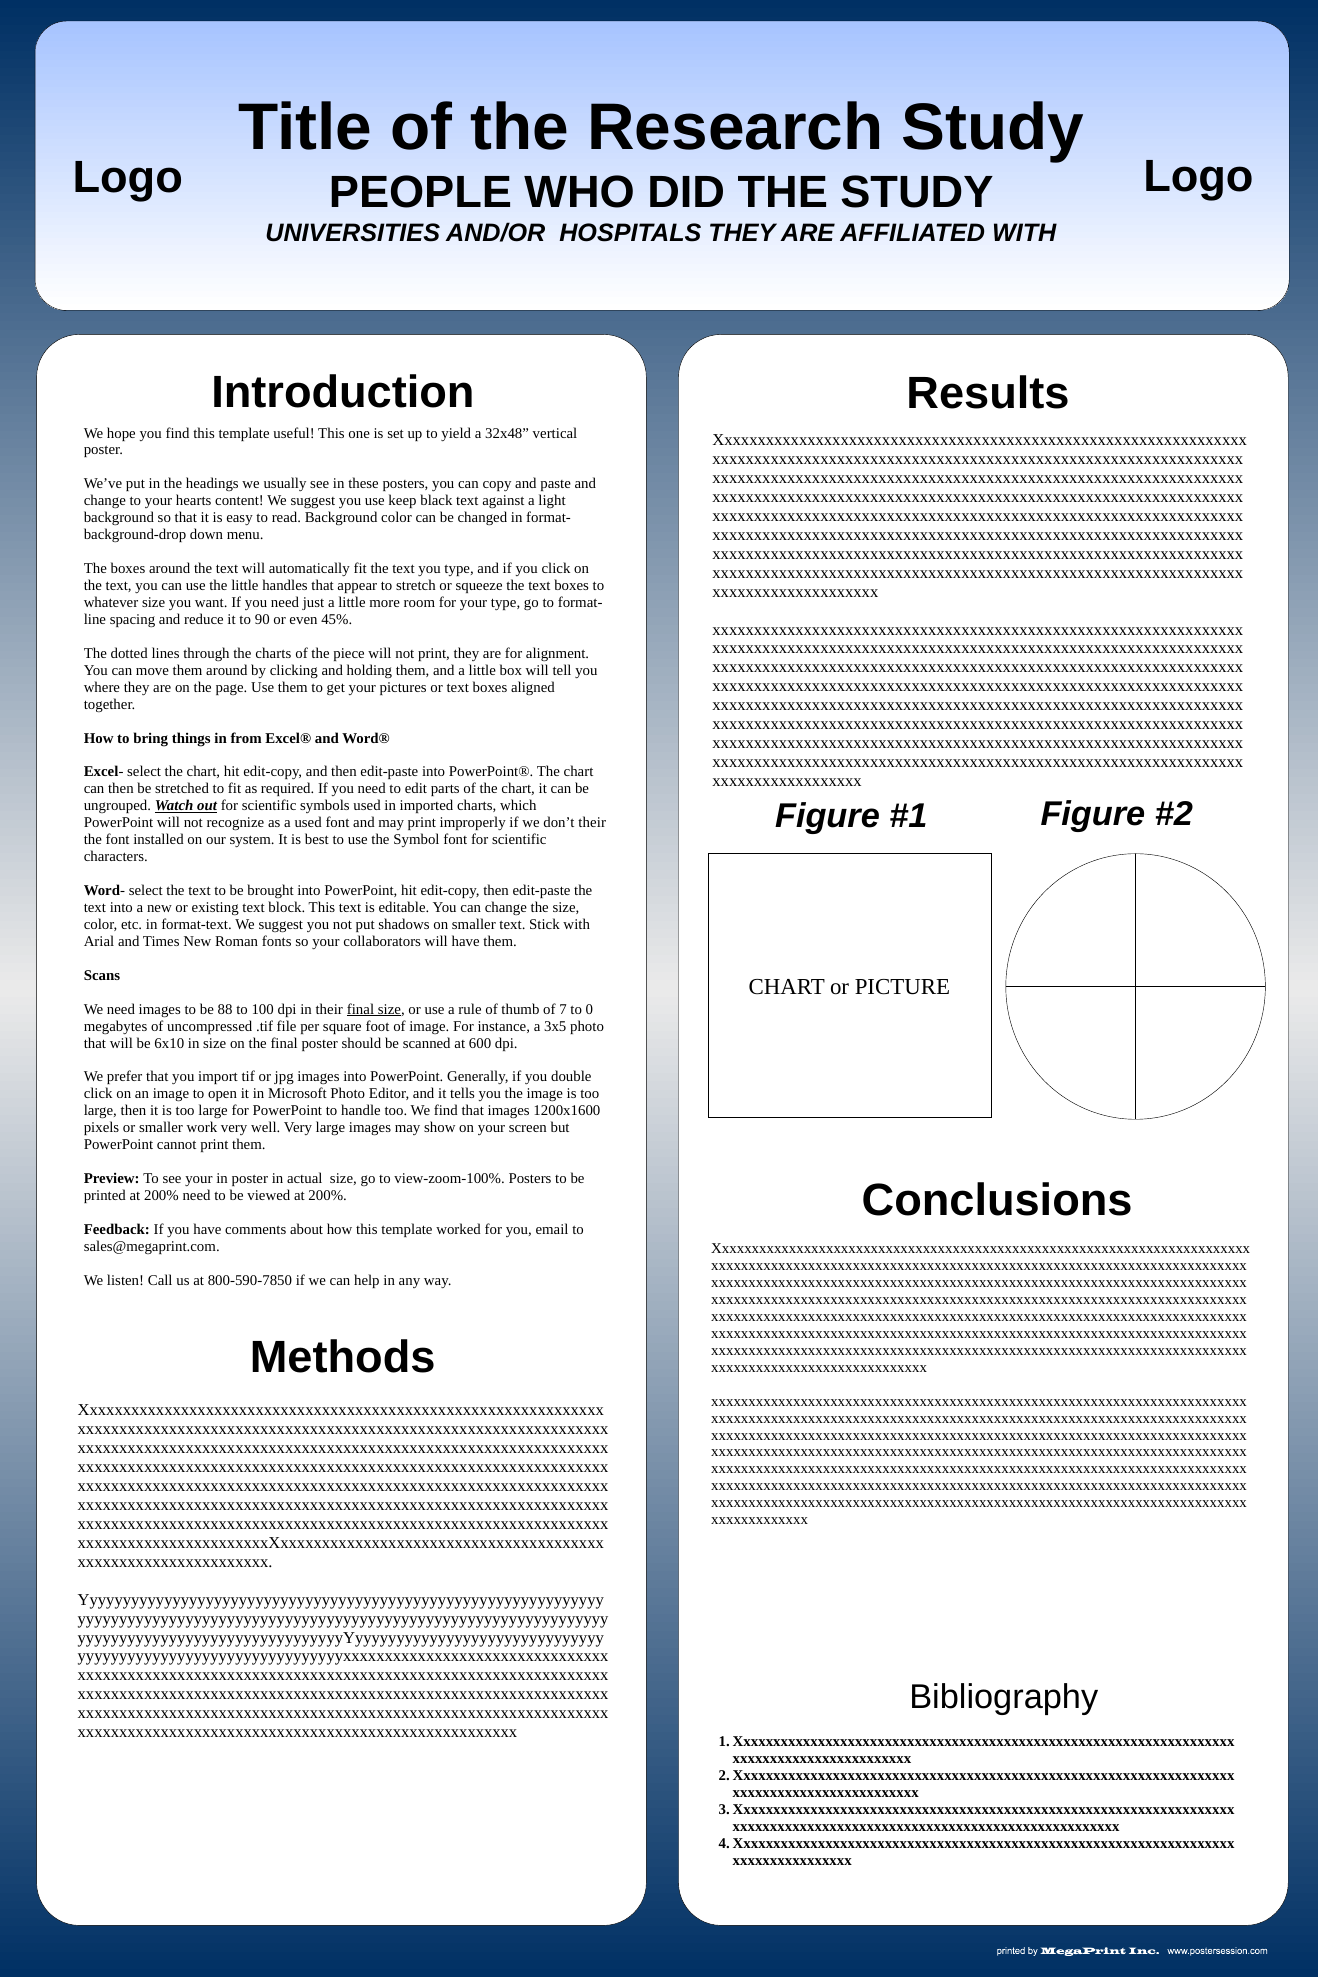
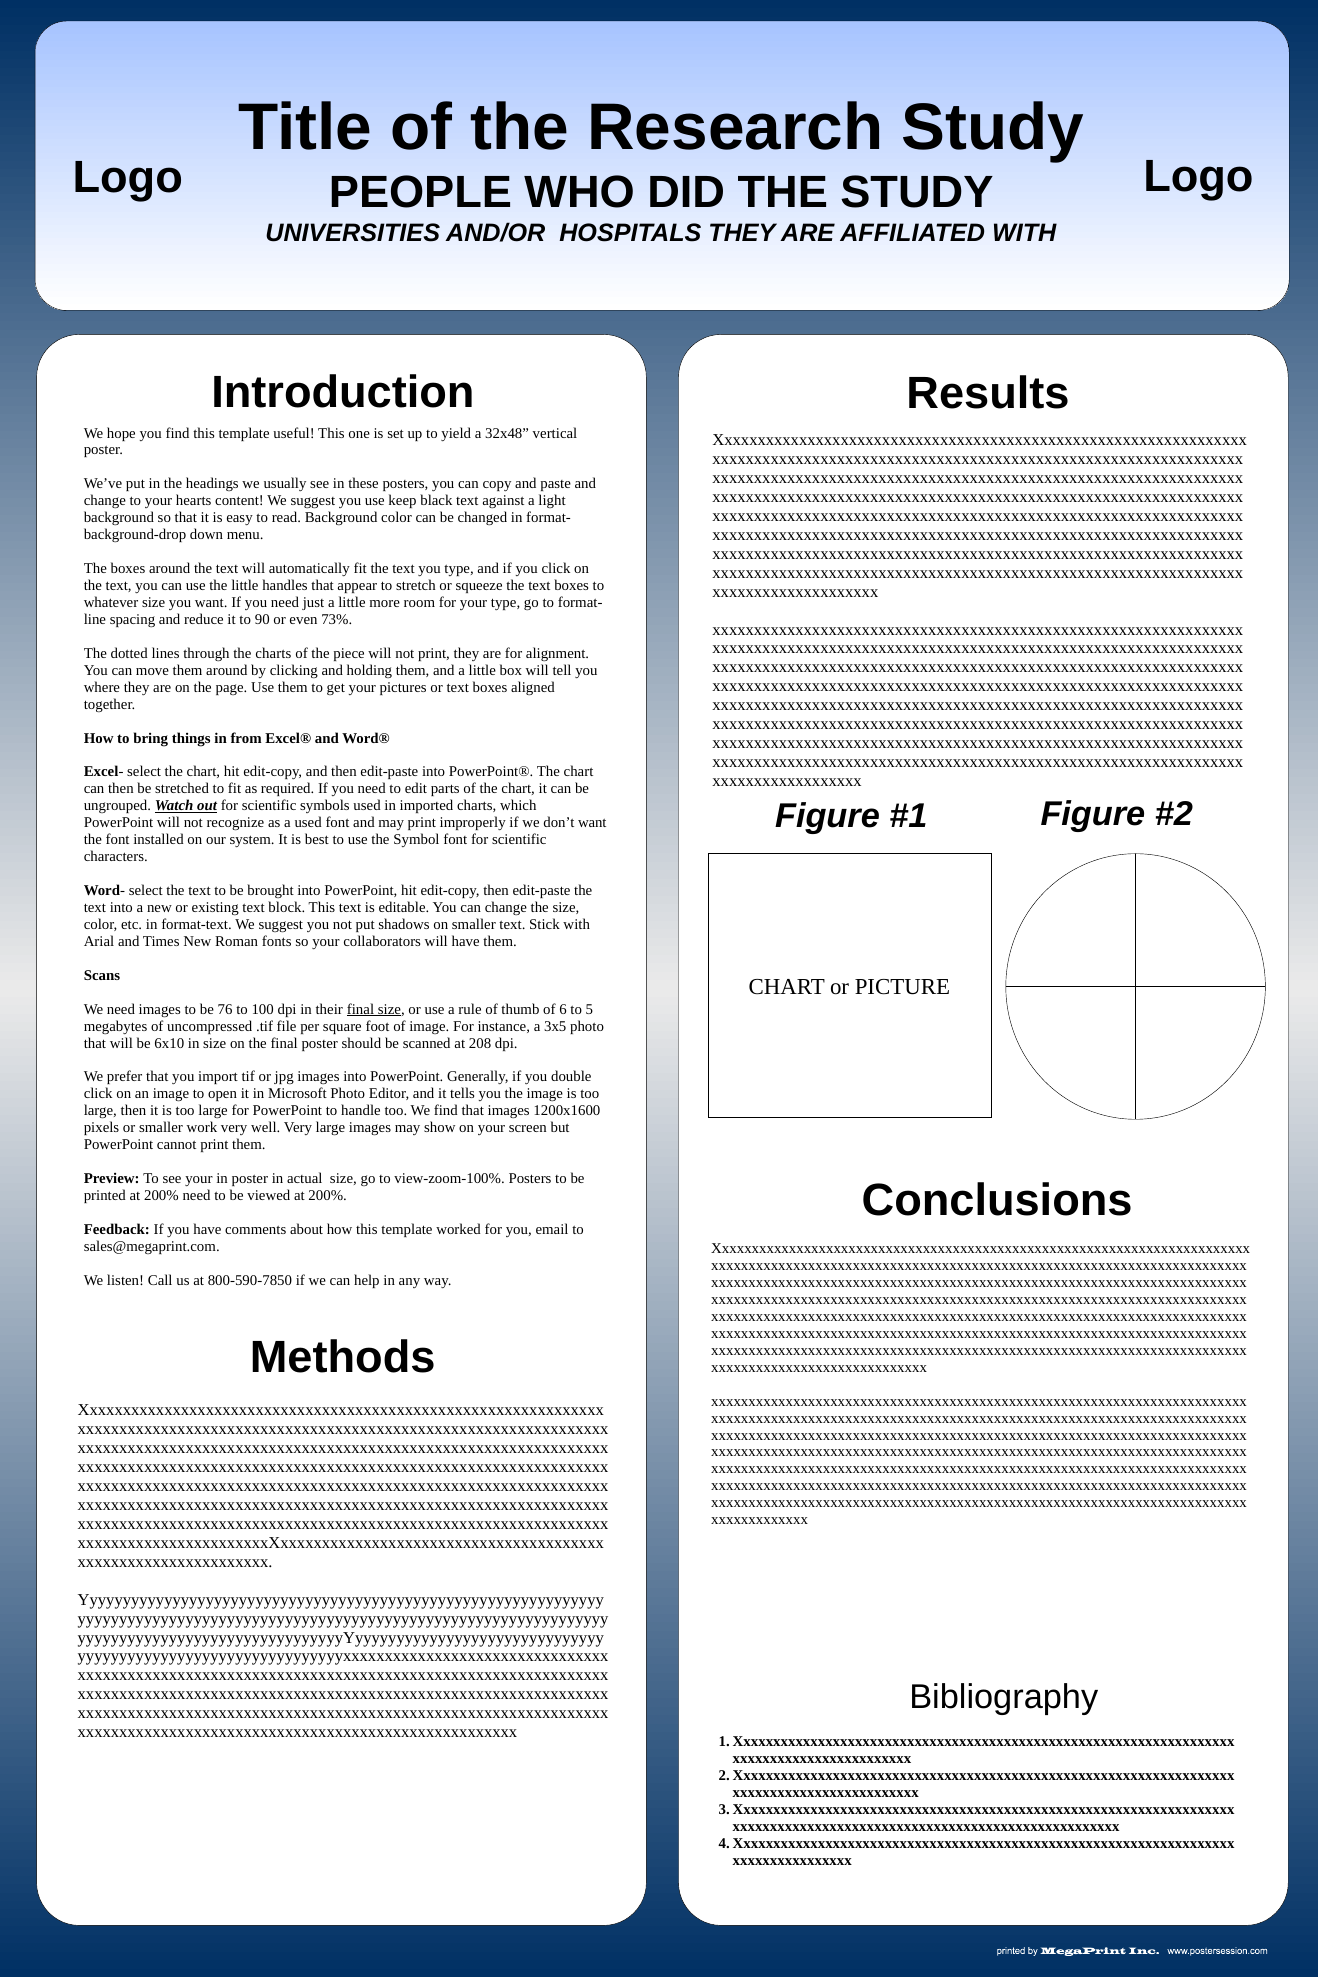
45%: 45% -> 73% (337, 620)
don’t their: their -> want (592, 823)
88: 88 -> 76 (225, 1009)
7: 7 -> 6 (563, 1009)
0: 0 -> 5 (589, 1009)
600: 600 -> 208 (480, 1043)
